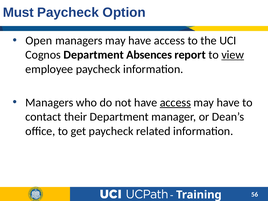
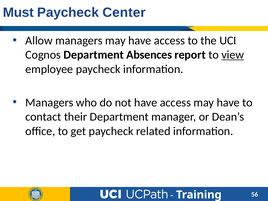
Option: Option -> Center (124, 13)
Open: Open -> Allow (39, 41)
access underline: present -> none (175, 102)
